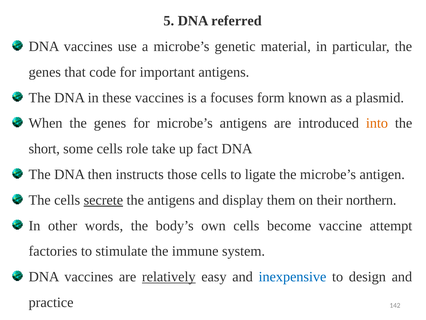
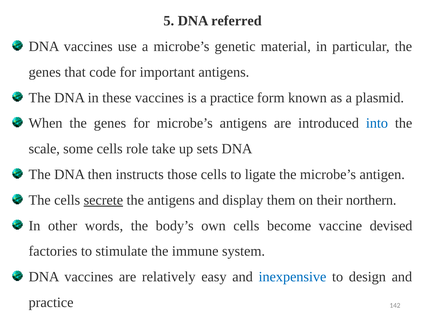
a focuses: focuses -> practice (232, 98)
into colour: orange -> blue (377, 123)
short: short -> scale (44, 149)
fact: fact -> sets (207, 149)
attempt: attempt -> devised (391, 225)
relatively underline: present -> none (169, 276)
